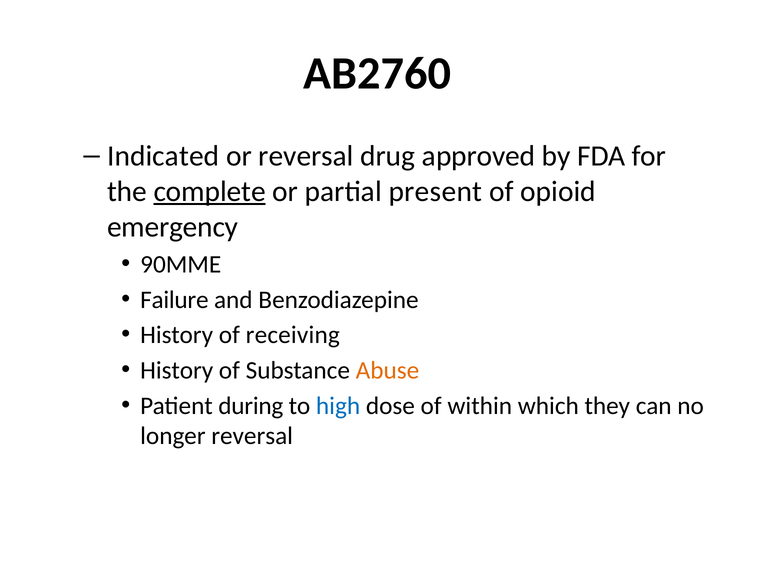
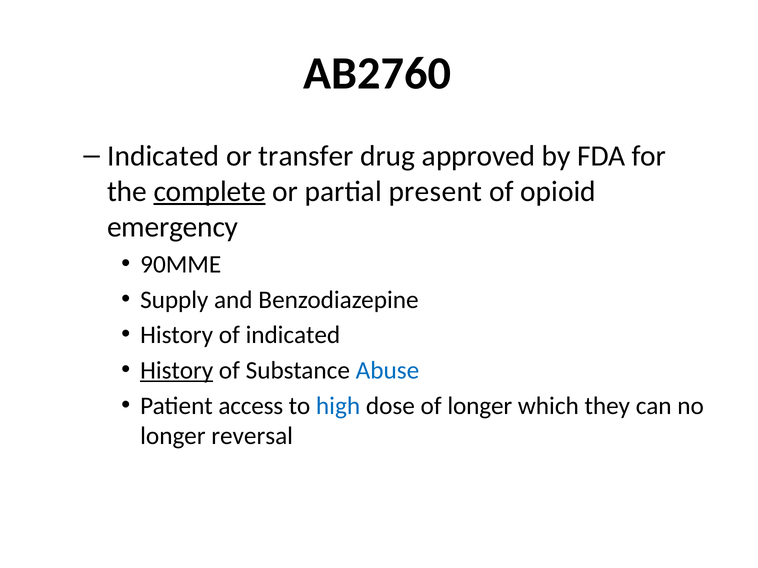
or reversal: reversal -> transfer (306, 156)
Failure: Failure -> Supply (174, 300)
of receiving: receiving -> indicated (293, 335)
History underline: none -> present (177, 371)
Abuse colour: orange -> blue (387, 371)
during: during -> access (251, 406)
of within: within -> longer (480, 406)
